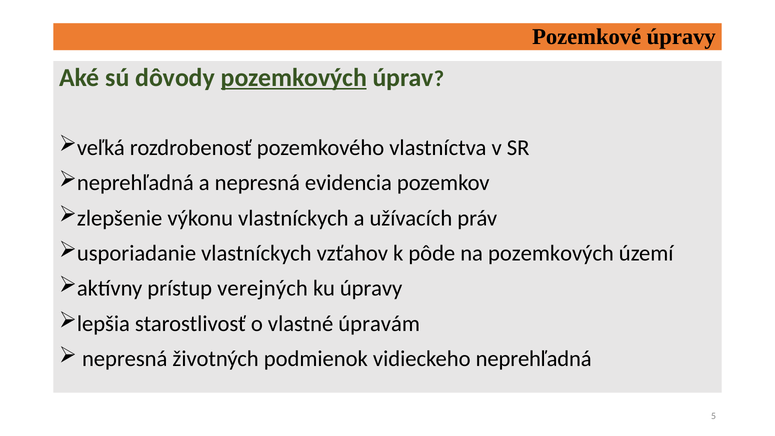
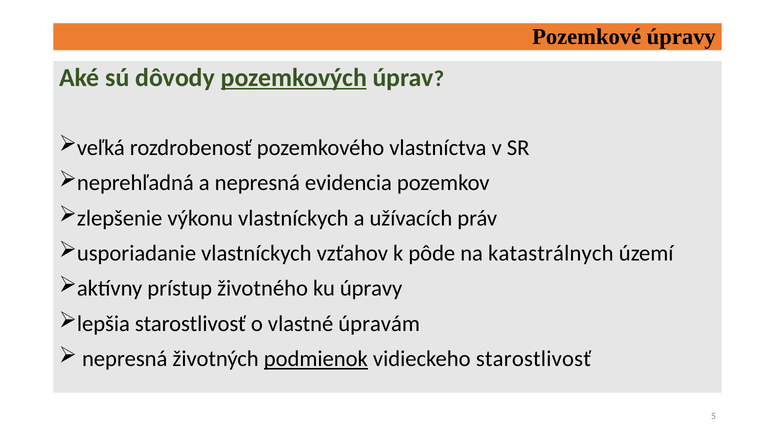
na pozemkových: pozemkových -> katastrálnych (551, 253)
verejných: verejných -> životného (263, 288)
podmienok underline: none -> present (316, 359)
vidieckeho neprehľadná: neprehľadná -> starostlivosť (534, 359)
